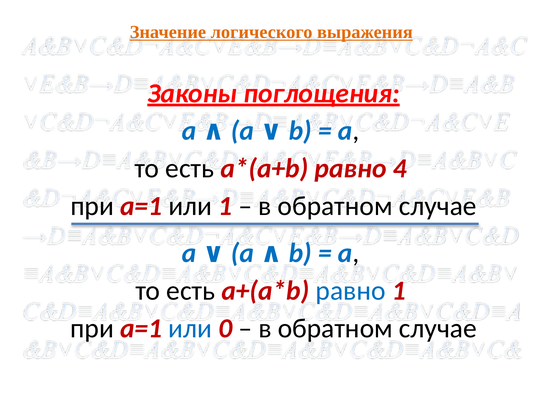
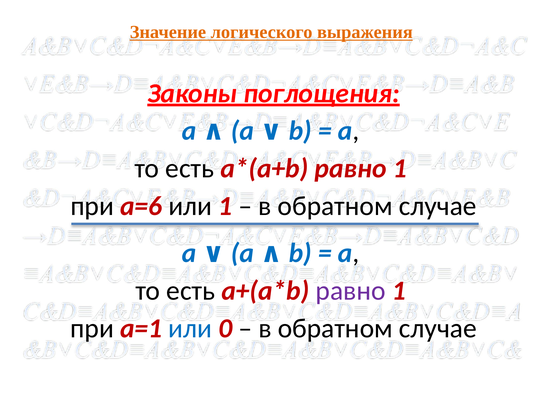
4: 4 -> 1 (400, 168)
а=1: а=1 -> а=6 (141, 206)
равно colour: blue -> purple (351, 290)
